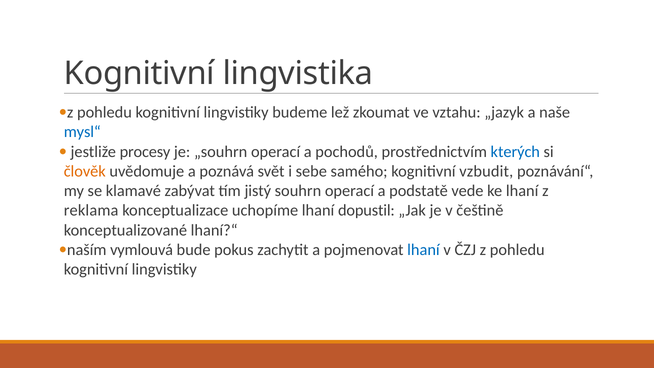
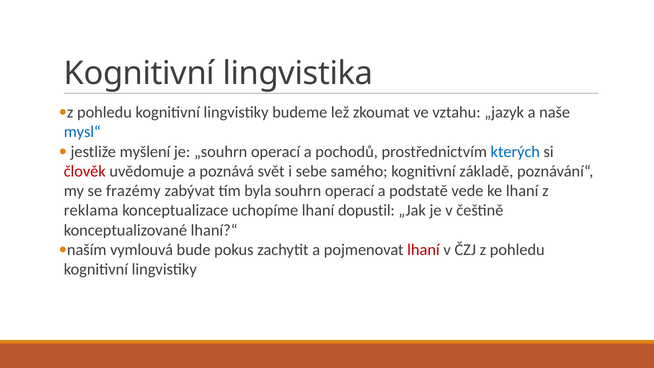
procesy: procesy -> myšlení (145, 152)
člověk colour: orange -> red (85, 171)
vzbudit: vzbudit -> základě (486, 171)
klamavé: klamavé -> frazémy (133, 191)
jistý: jistý -> byla (258, 191)
lhaní colour: blue -> red (423, 250)
